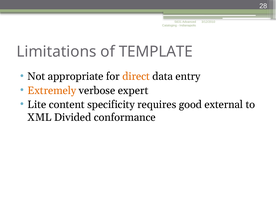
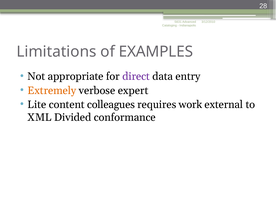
TEMPLATE: TEMPLATE -> EXAMPLES (156, 52)
direct colour: orange -> purple (136, 76)
specificity: specificity -> colleagues (111, 105)
good: good -> work (190, 105)
